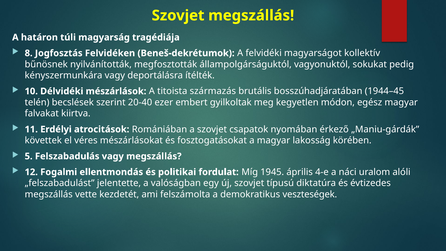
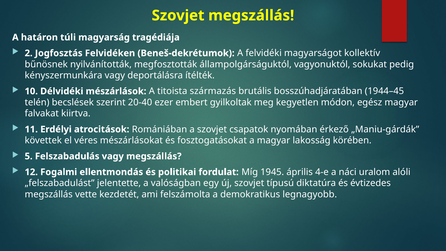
8: 8 -> 2 (29, 53)
veszteségek: veszteségek -> legnagyobb (310, 194)
